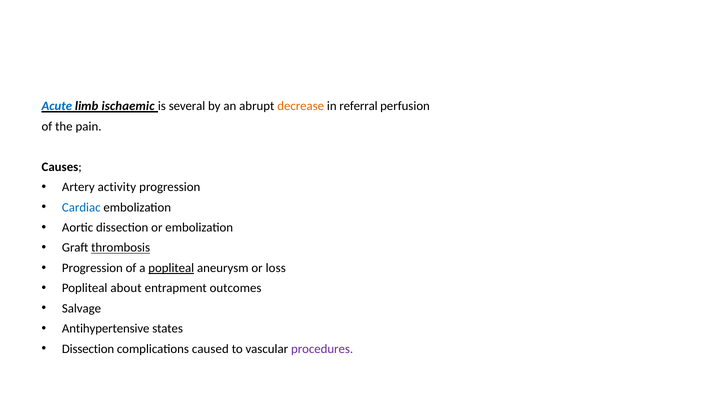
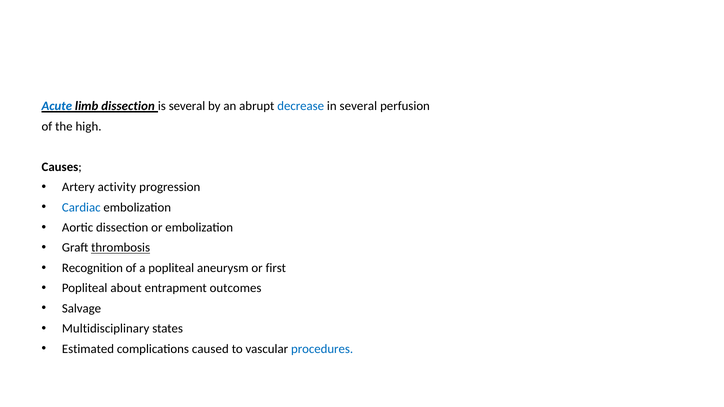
limb ischaemic: ischaemic -> dissection (128, 106)
decrease colour: orange -> blue (301, 106)
in referral: referral -> several (358, 106)
pain: pain -> high (89, 127)
Progression: Progression -> Recognition (92, 268)
popliteal underline: present -> none (171, 268)
loss: loss -> first (276, 268)
Antihypertensive: Antihypertensive -> Multidisciplinary (106, 329)
Dissection: Dissection -> Estimated (88, 349)
procedures colour: purple -> blue (322, 349)
